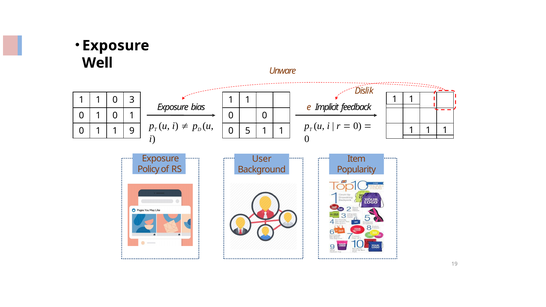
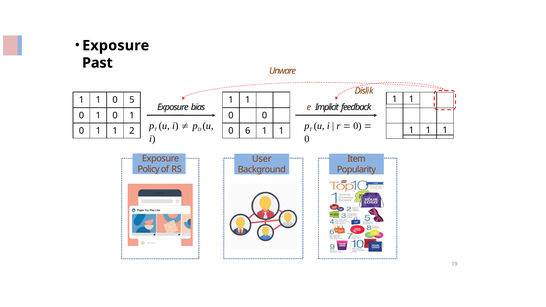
Well: Well -> Past (97, 63)
3: 3 -> 5 (132, 100)
9: 9 -> 2 (132, 131)
5: 5 -> 6 (248, 131)
